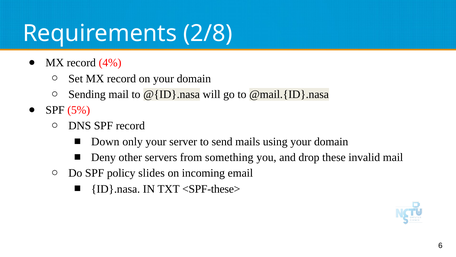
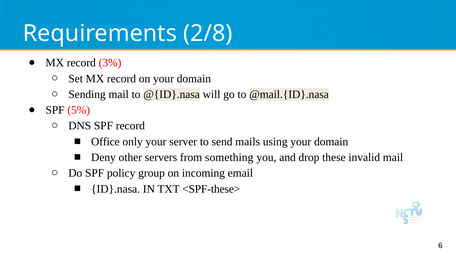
4%: 4% -> 3% (110, 63)
Down: Down -> Office (105, 141)
slides: slides -> group (152, 173)
